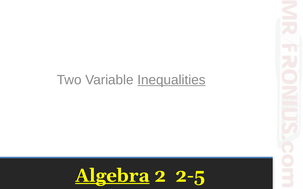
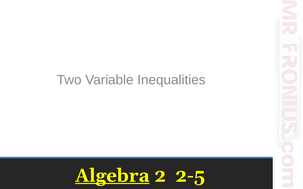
Inequalities underline: present -> none (172, 80)
